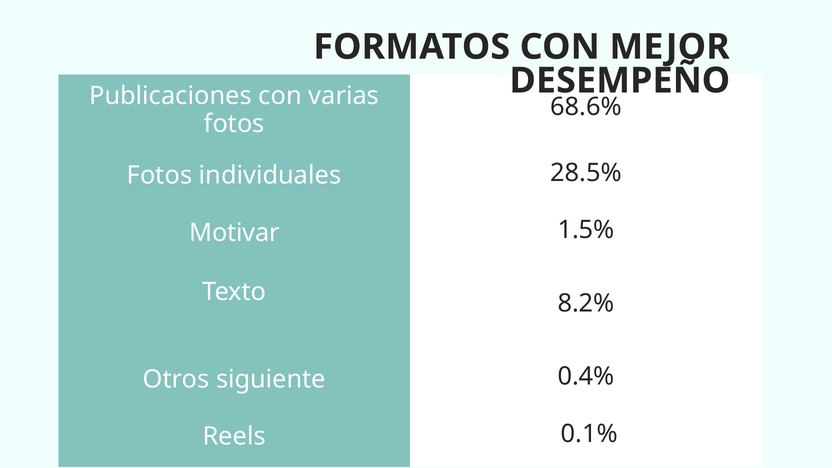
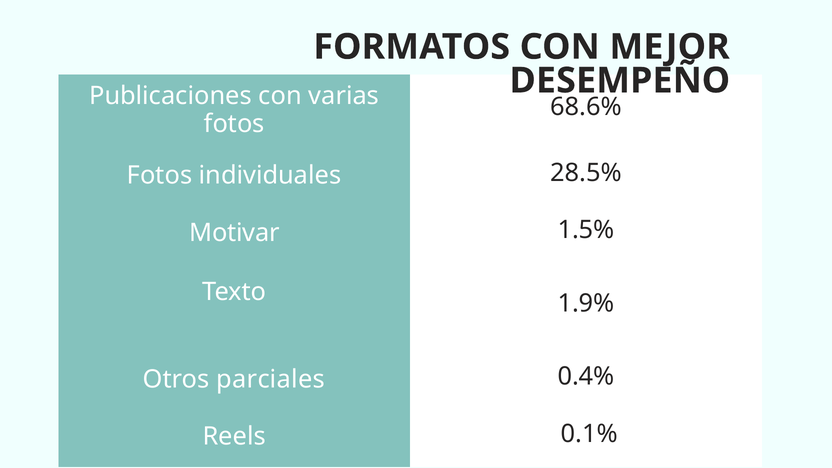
8.2%: 8.2% -> 1.9% (586, 303)
siguiente: siguiente -> parciales (271, 379)
